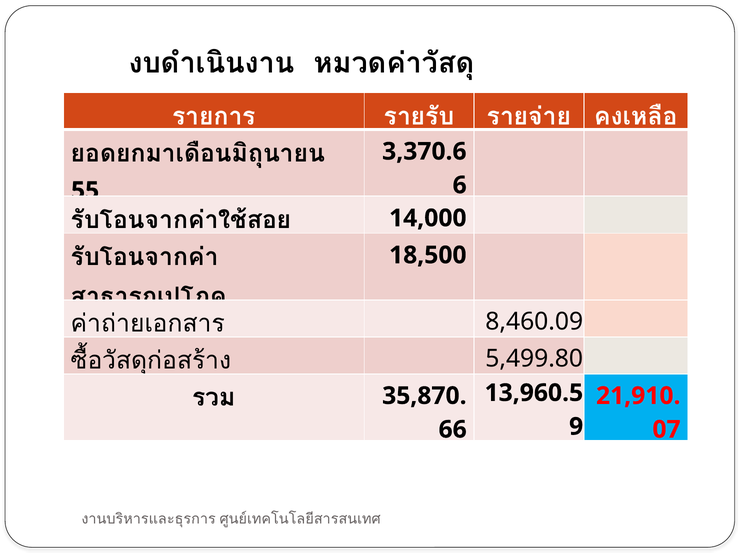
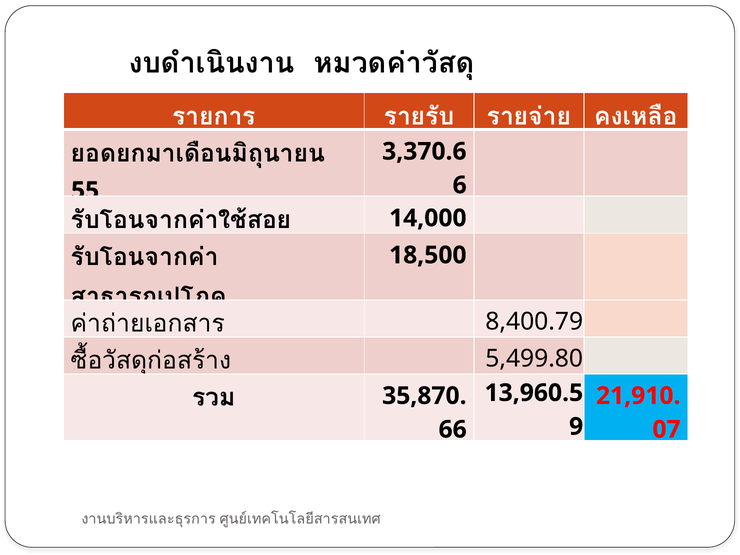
8,460.09: 8,460.09 -> 8,400.79 (534, 321)
